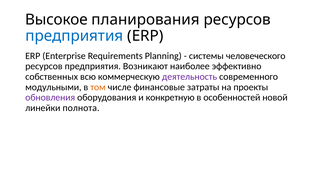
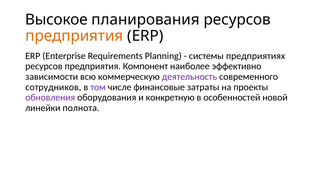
предприятия colour: blue -> orange (74, 36)
человеческого: человеческого -> предприятиях (256, 56)
Возникают: Возникают -> Компонент (145, 67)
собственных: собственных -> зависимости (52, 77)
модульными: модульными -> сотрудников (53, 87)
том colour: orange -> purple (98, 87)
